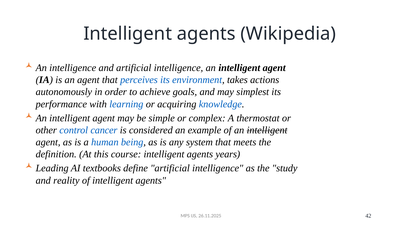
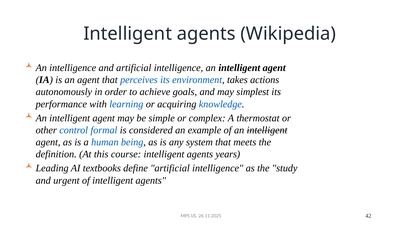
cancer: cancer -> formal (104, 130)
reality: reality -> urgent (66, 180)
